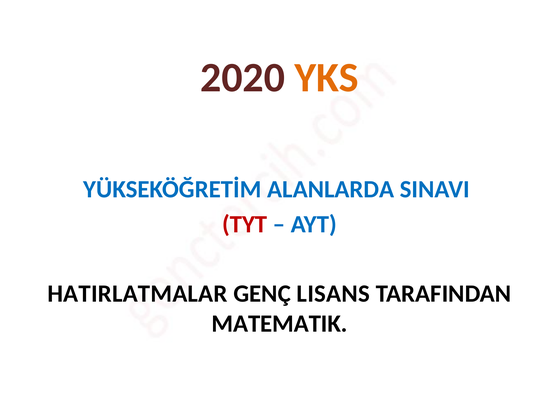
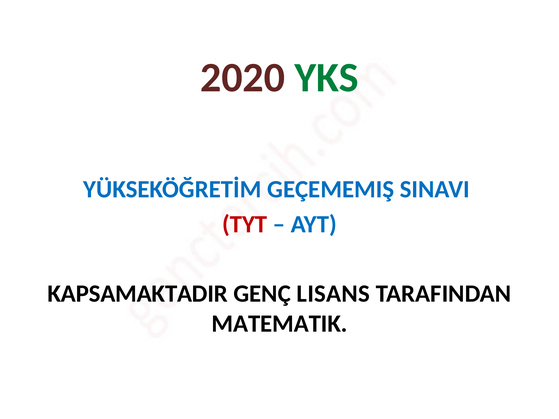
YKS colour: orange -> green (327, 78)
ALANLARDA: ALANLARDA -> GEÇEMEMIŞ (331, 189)
HATIRLATMALAR: HATIRLATMALAR -> KAPSAMAKTADIR (138, 294)
